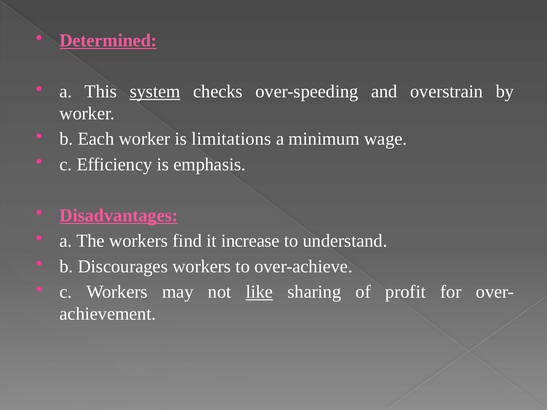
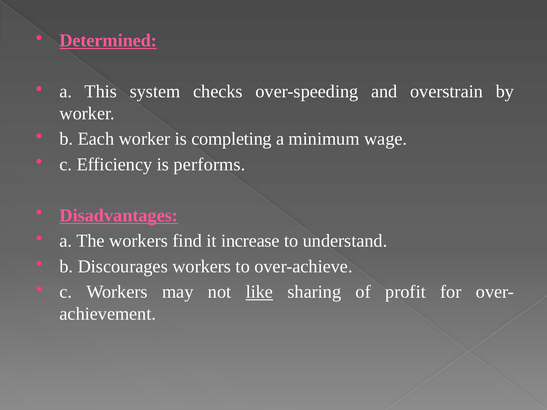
system underline: present -> none (155, 92)
limitations: limitations -> completing (232, 139)
emphasis: emphasis -> performs (210, 165)
